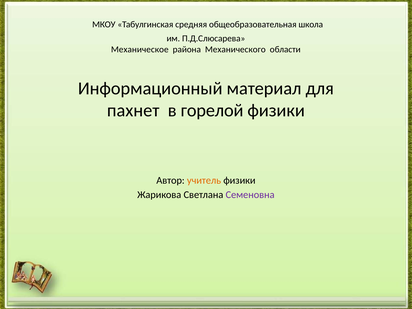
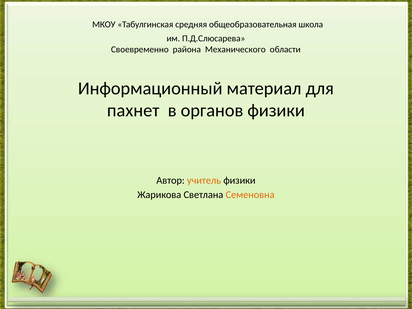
Механическое: Механическое -> Своевременно (140, 50)
горелой: горелой -> органов (212, 110)
Семеновна colour: purple -> orange (250, 195)
